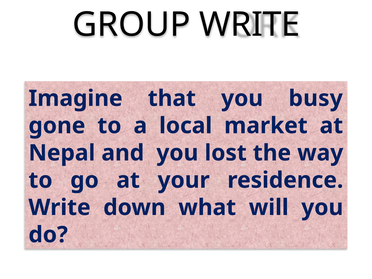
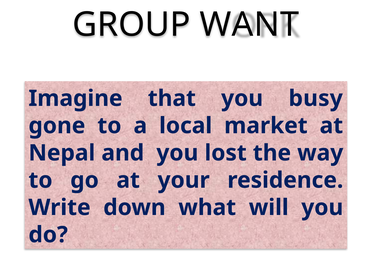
GROUP WRITE: WRITE -> WANT (249, 25)
